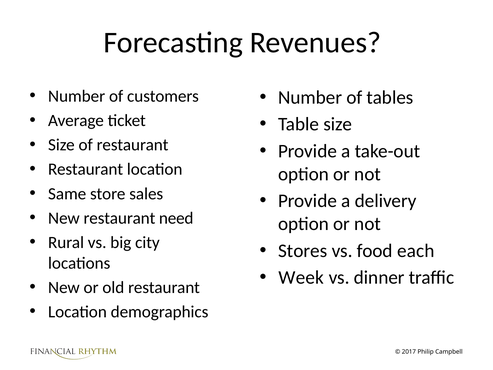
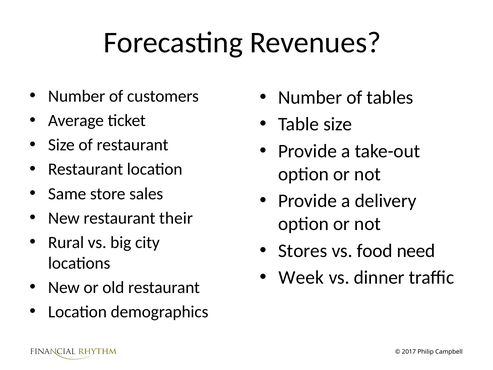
need: need -> their (176, 218)
each: each -> need (416, 251)
